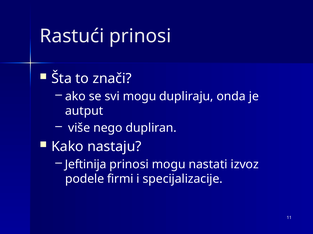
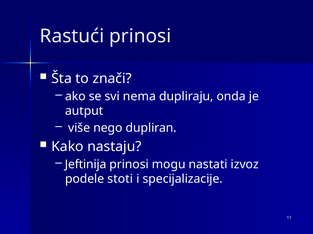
svi mogu: mogu -> nema (139, 97)
firmi: firmi -> stoti (120, 179)
